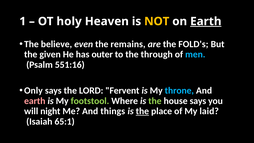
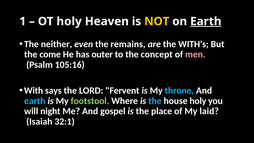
believe: believe -> neither (56, 44)
FOLD's: FOLD's -> WITH's (193, 44)
given: given -> come (50, 54)
through: through -> concept (157, 54)
men colour: light blue -> pink (195, 54)
551:16: 551:16 -> 105:16 (70, 65)
Only: Only -> With (34, 91)
earth colour: pink -> light blue (35, 101)
the colour: light green -> light blue (155, 101)
house says: says -> holy (198, 101)
things: things -> gospel (113, 111)
the underline: present -> none (142, 111)
65:1: 65:1 -> 32:1 (65, 121)
